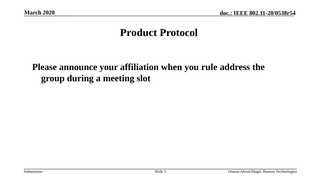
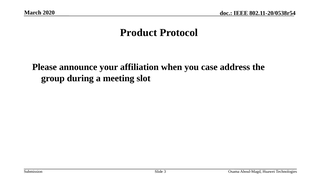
rule: rule -> case (209, 67)
